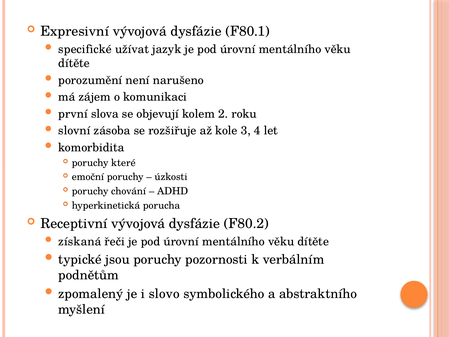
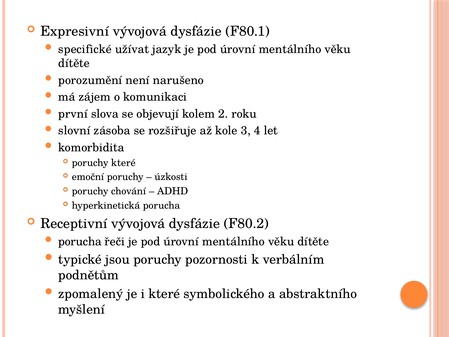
získaná: získaná -> porucha (80, 241)
i slovo: slovo -> které (164, 294)
